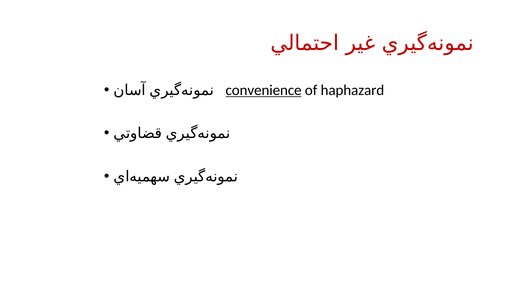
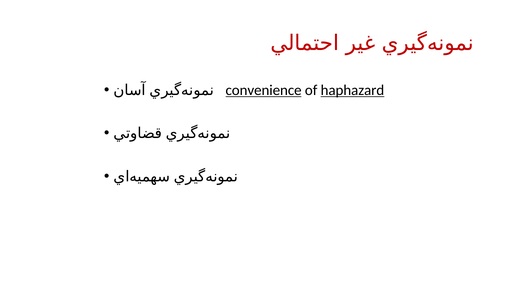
haphazard underline: none -> present (352, 90)
